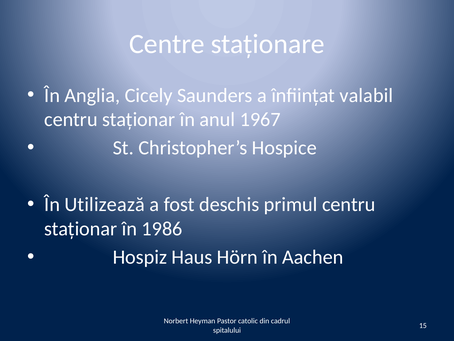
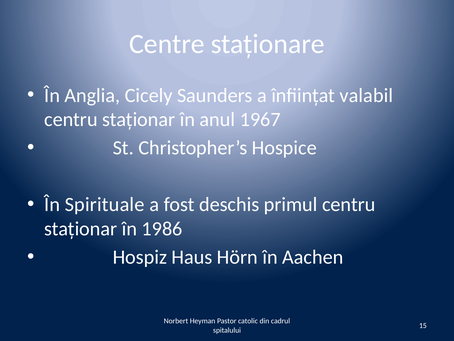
Utilizează: Utilizează -> Spirituale (105, 204)
